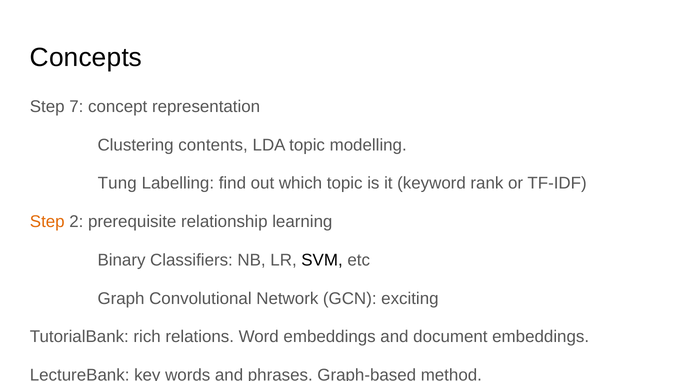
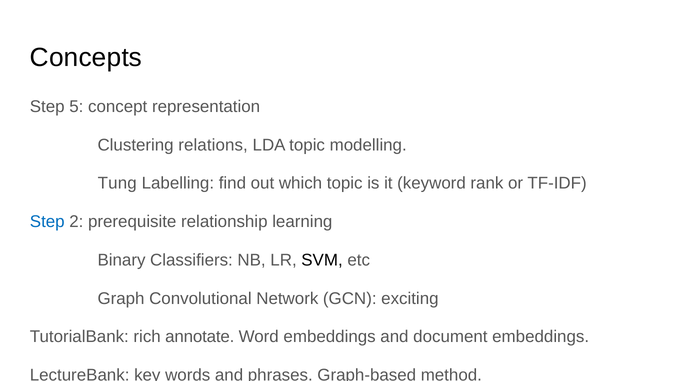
7: 7 -> 5 (76, 106)
contents: contents -> relations (213, 145)
Step colour: orange -> blue (47, 222)
relations: relations -> annotate (200, 337)
